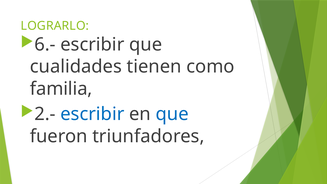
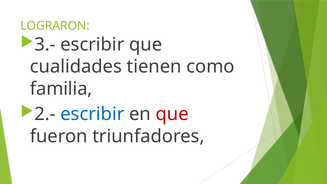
LOGRARLO: LOGRARLO -> LOGRARON (55, 26)
6.-: 6.- -> 3.- (45, 45)
que colour: blue -> red (172, 114)
